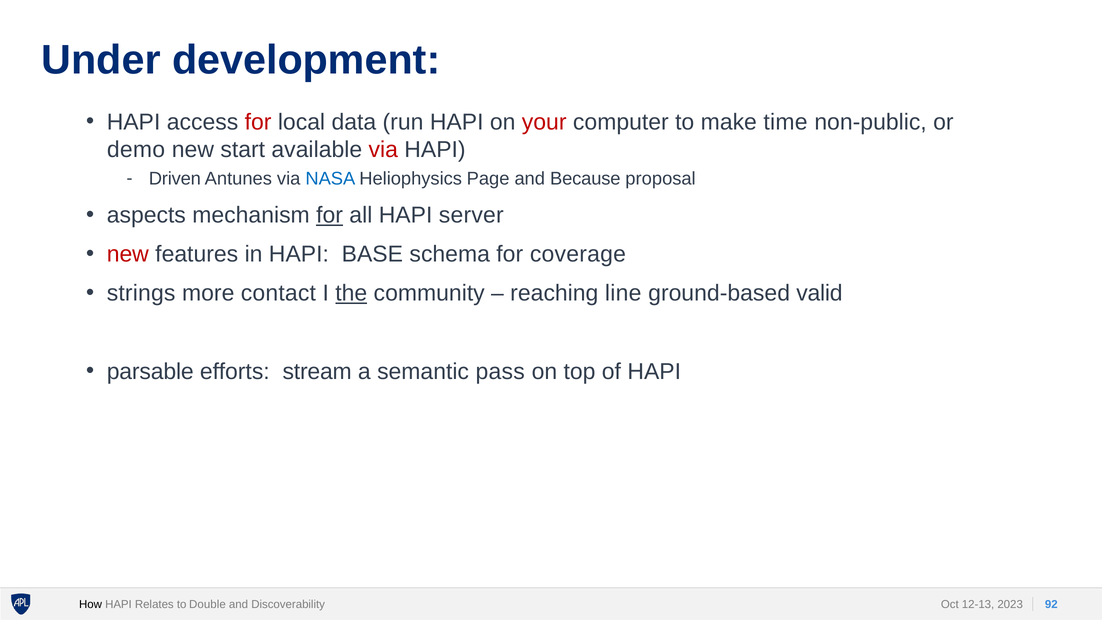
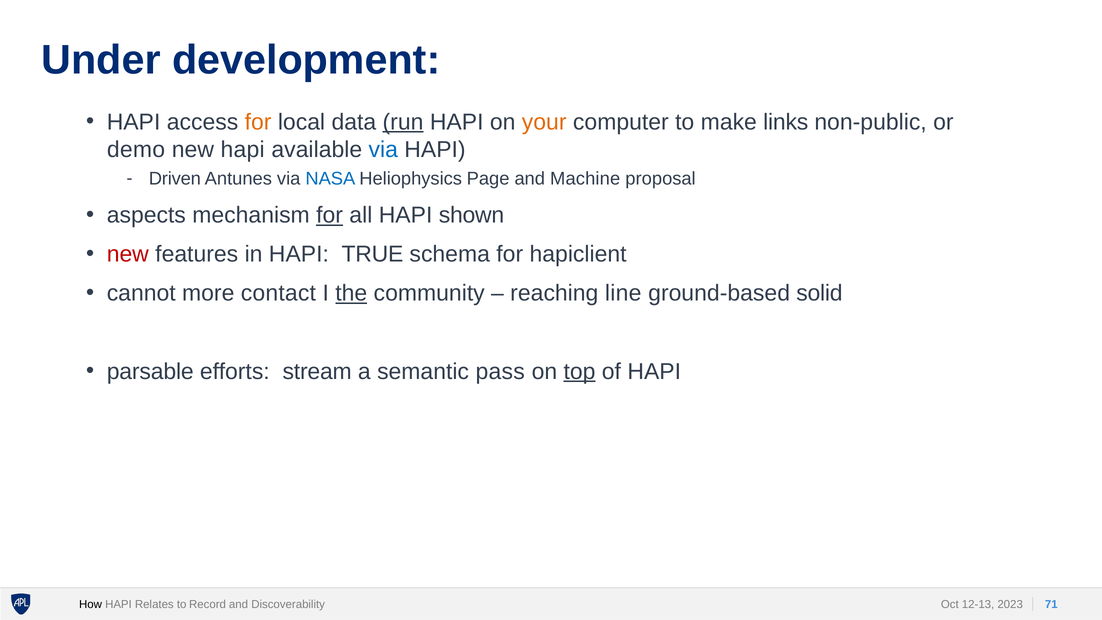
for colour: red -> orange (258, 122)
run underline: none -> present (403, 122)
your colour: red -> orange (544, 122)
time: time -> links (786, 122)
new start: start -> hapi (243, 150)
via colour: red -> blue (383, 150)
Because: Because -> Machine (585, 179)
server: server -> shown (472, 215)
BASE: BASE -> TRUE (372, 254)
coverage: coverage -> hapiclient (578, 254)
strings: strings -> cannot (141, 293)
valid: valid -> solid (819, 293)
top underline: none -> present (580, 371)
Double: Double -> Record (207, 604)
92: 92 -> 71 (1051, 604)
